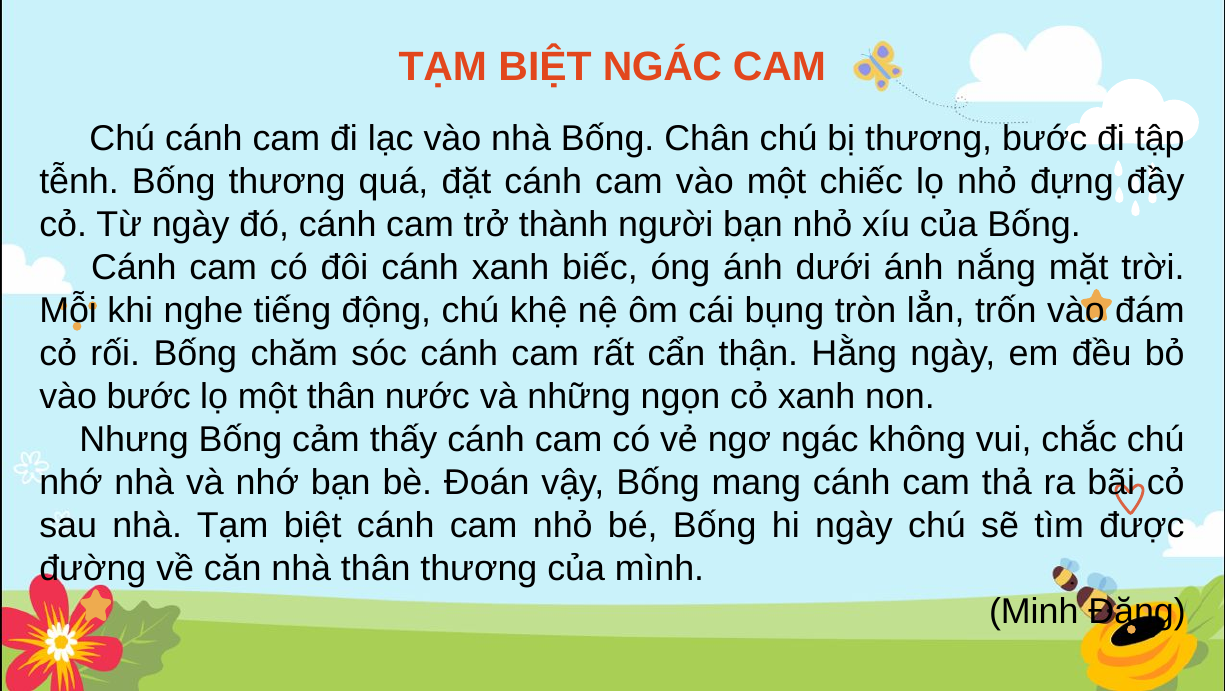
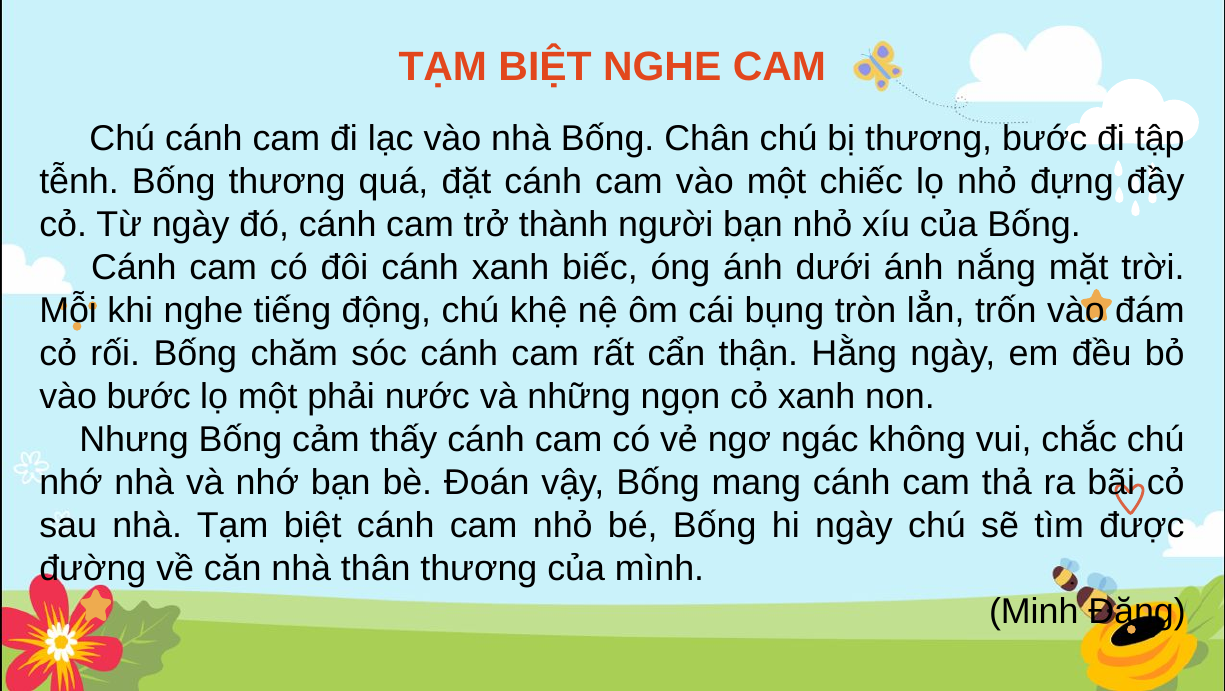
BIỆT NGÁC: NGÁC -> NGHE (662, 67)
một thân: thân -> phải (341, 396)
